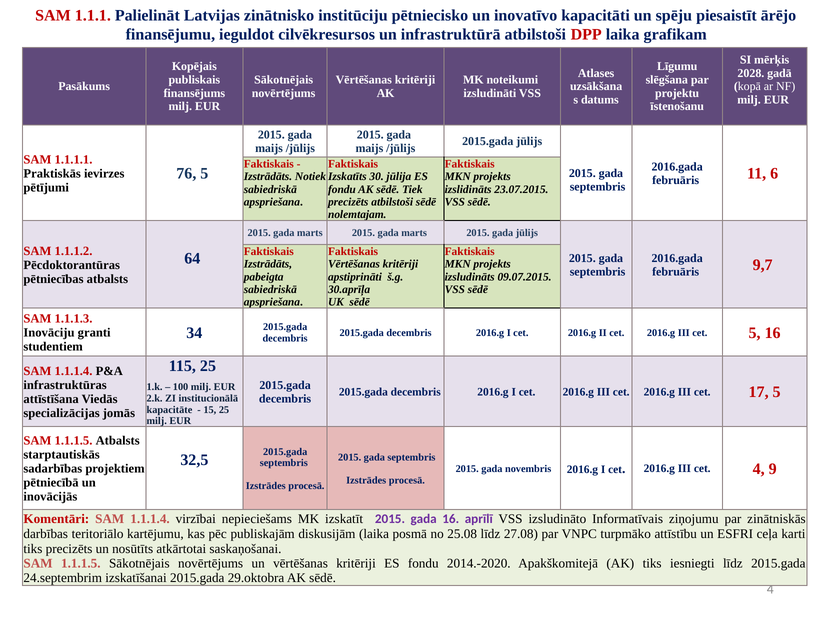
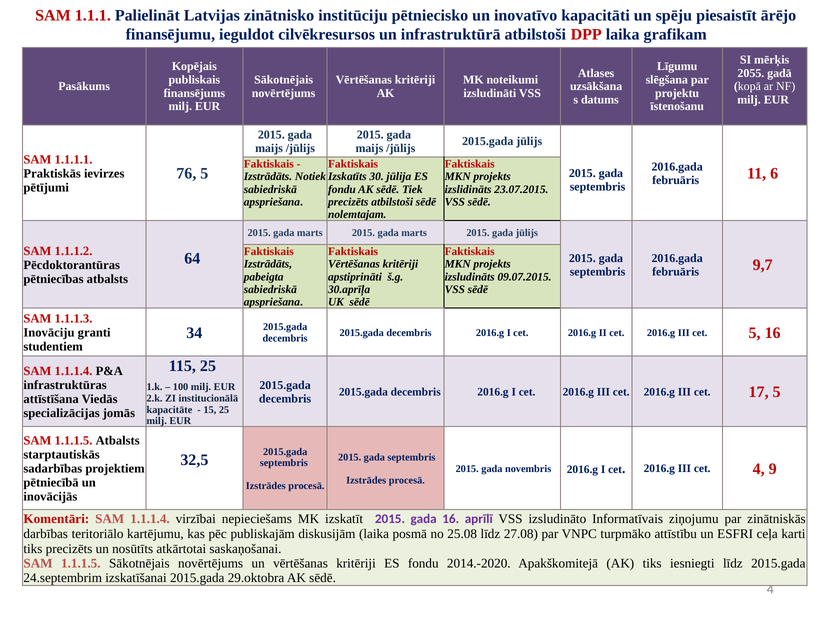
2028: 2028 -> 2055 (751, 73)
